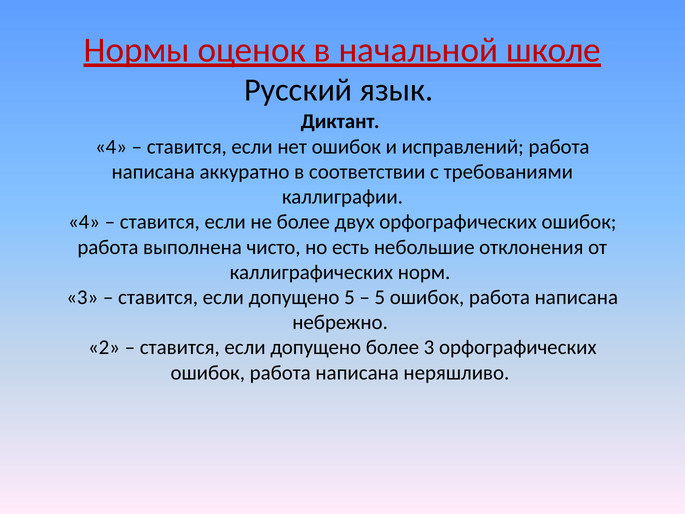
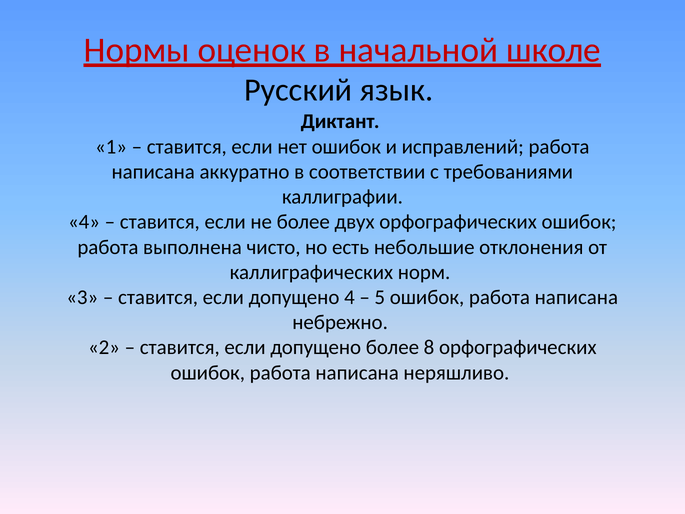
4: 4 -> 1 (111, 147)
допущено 5: 5 -> 4 (349, 297)
более 3: 3 -> 8 (429, 347)
